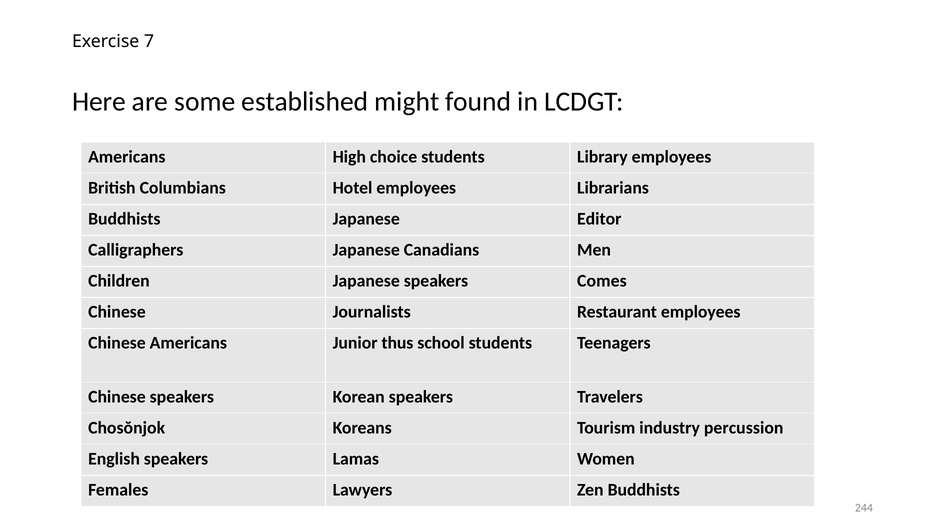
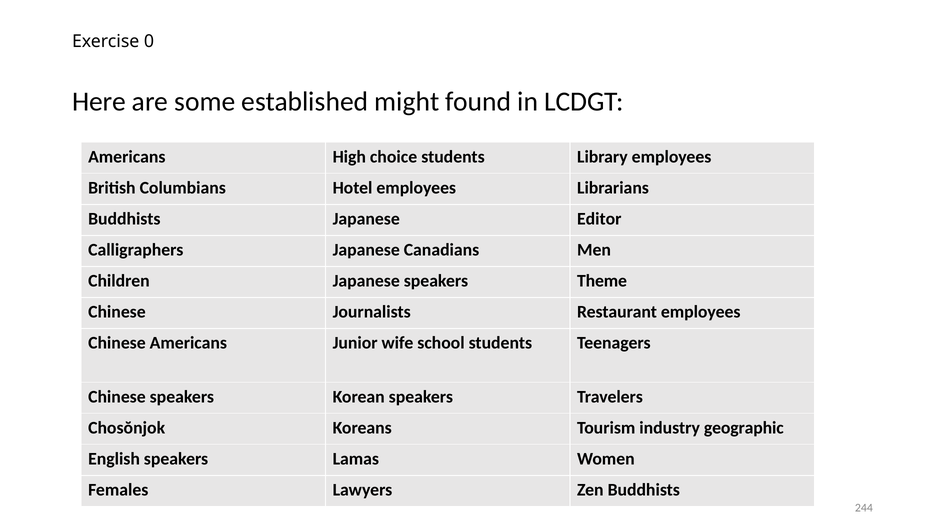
7: 7 -> 0 (149, 41)
Comes: Comes -> Theme (602, 281)
thus: thus -> wife (397, 343)
percussion: percussion -> geographic (744, 427)
